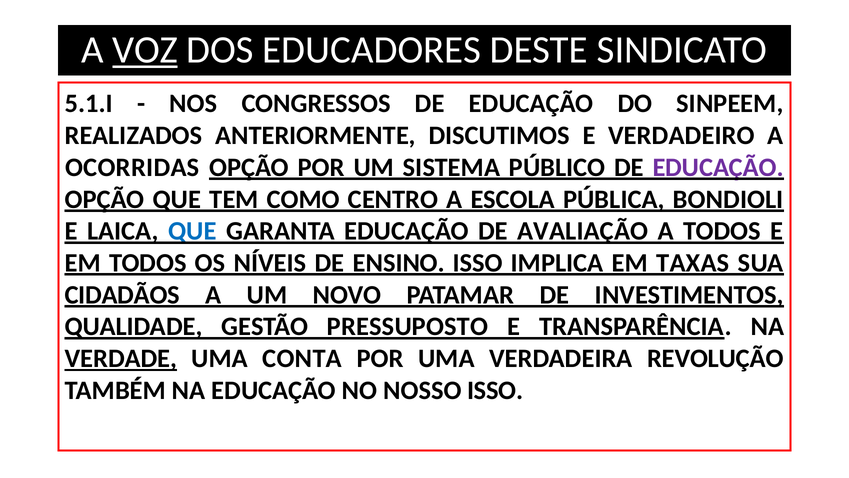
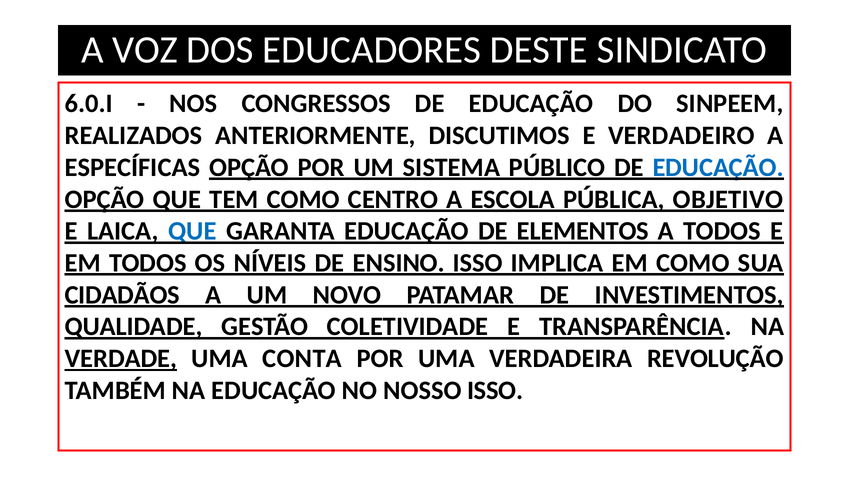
VOZ underline: present -> none (145, 50)
5.1.I: 5.1.I -> 6.0.I (89, 104)
OCORRIDAS: OCORRIDAS -> ESPECÍFICAS (132, 167)
EDUCAÇÃO colour: purple -> blue (718, 167)
BONDIOLI: BONDIOLI -> OBJETIVO (728, 199)
AVALIAÇÃO: AVALIAÇÃO -> ELEMENTOS (583, 231)
EM TAXAS: TAXAS -> COMO (693, 263)
PRESSUPOSTO: PRESSUPOSTO -> COLETIVIDADE (408, 326)
